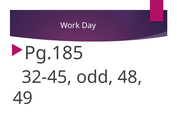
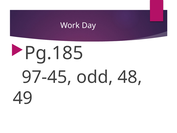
32-45: 32-45 -> 97-45 (47, 77)
